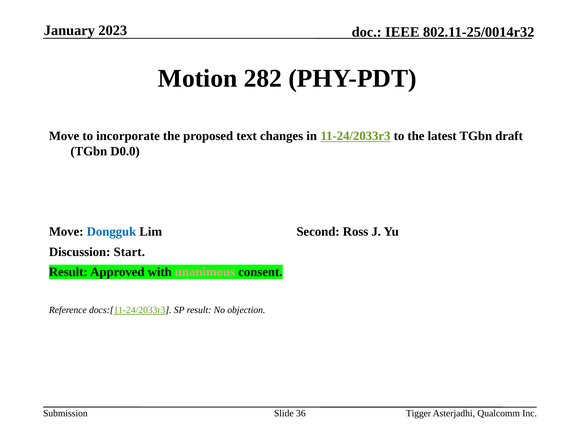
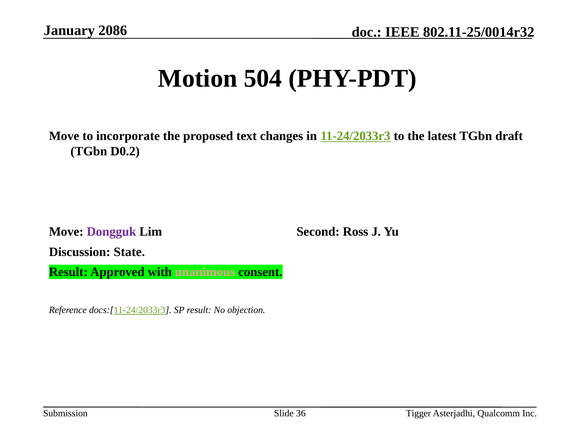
2023: 2023 -> 2086 (113, 30)
282: 282 -> 504 (263, 78)
D0.0: D0.0 -> D0.2 (125, 151)
Dongguk colour: blue -> purple (111, 232)
Start: Start -> State (129, 252)
